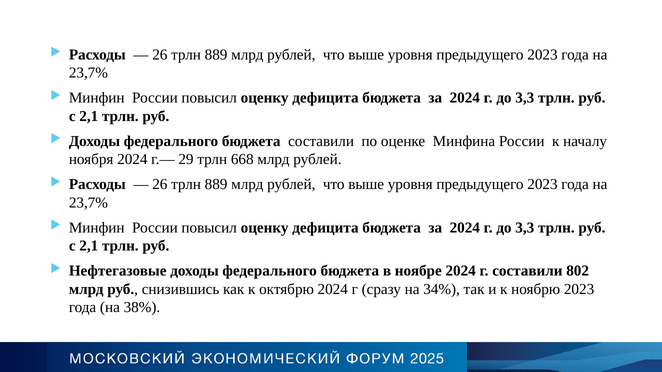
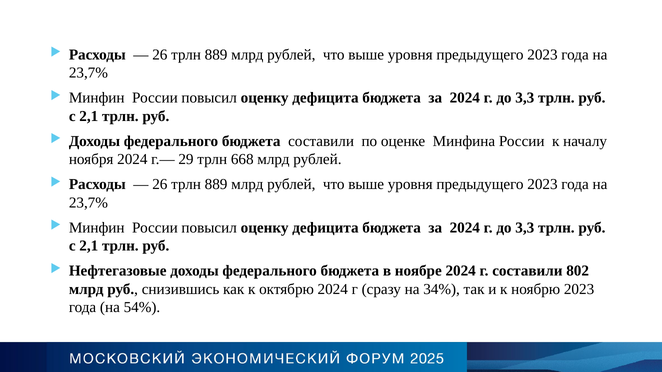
38%: 38% -> 54% (142, 308)
